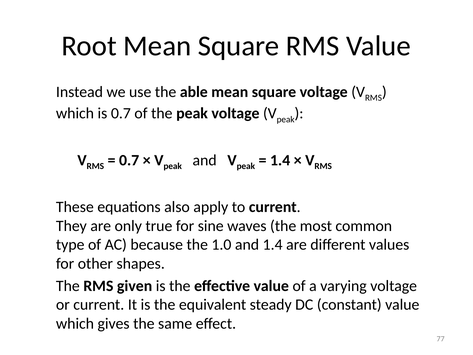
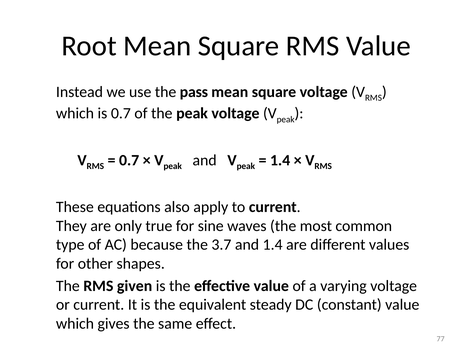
able: able -> pass (194, 92)
1.0: 1.0 -> 3.7 (221, 245)
